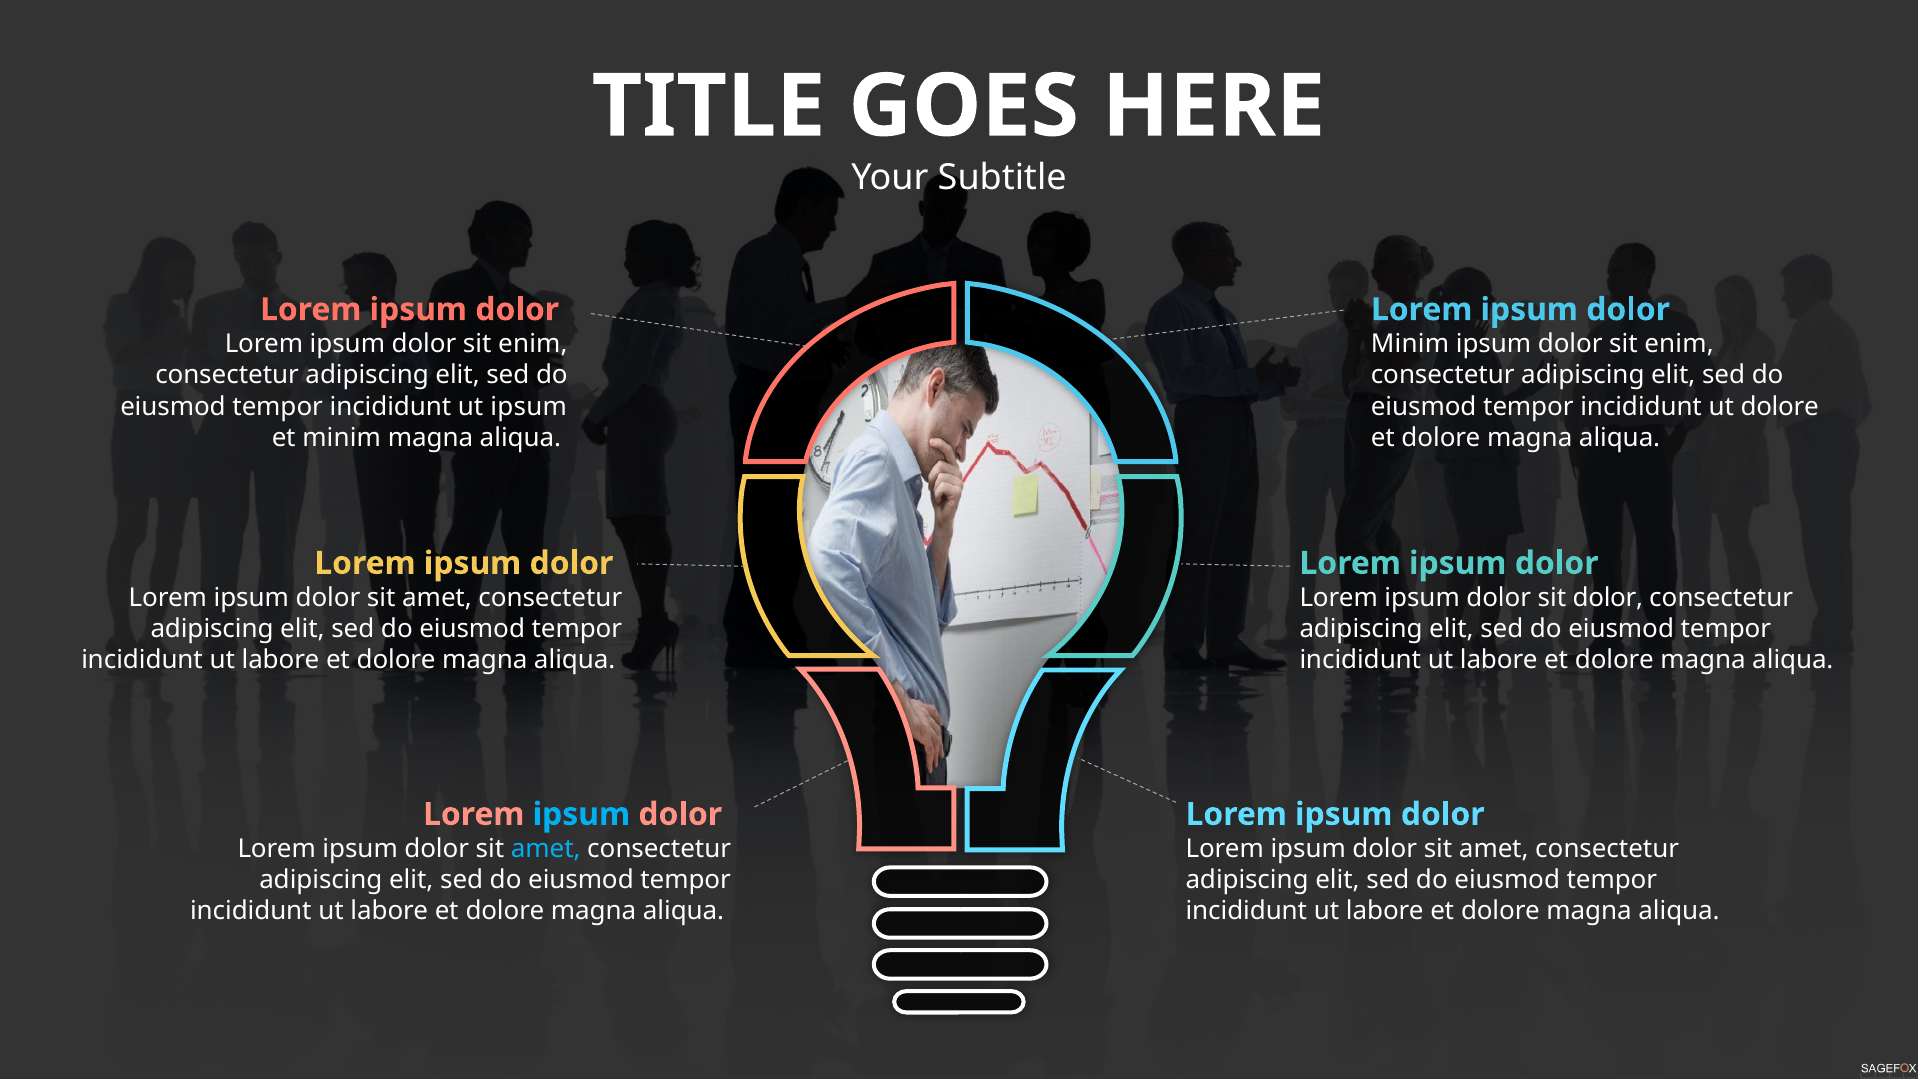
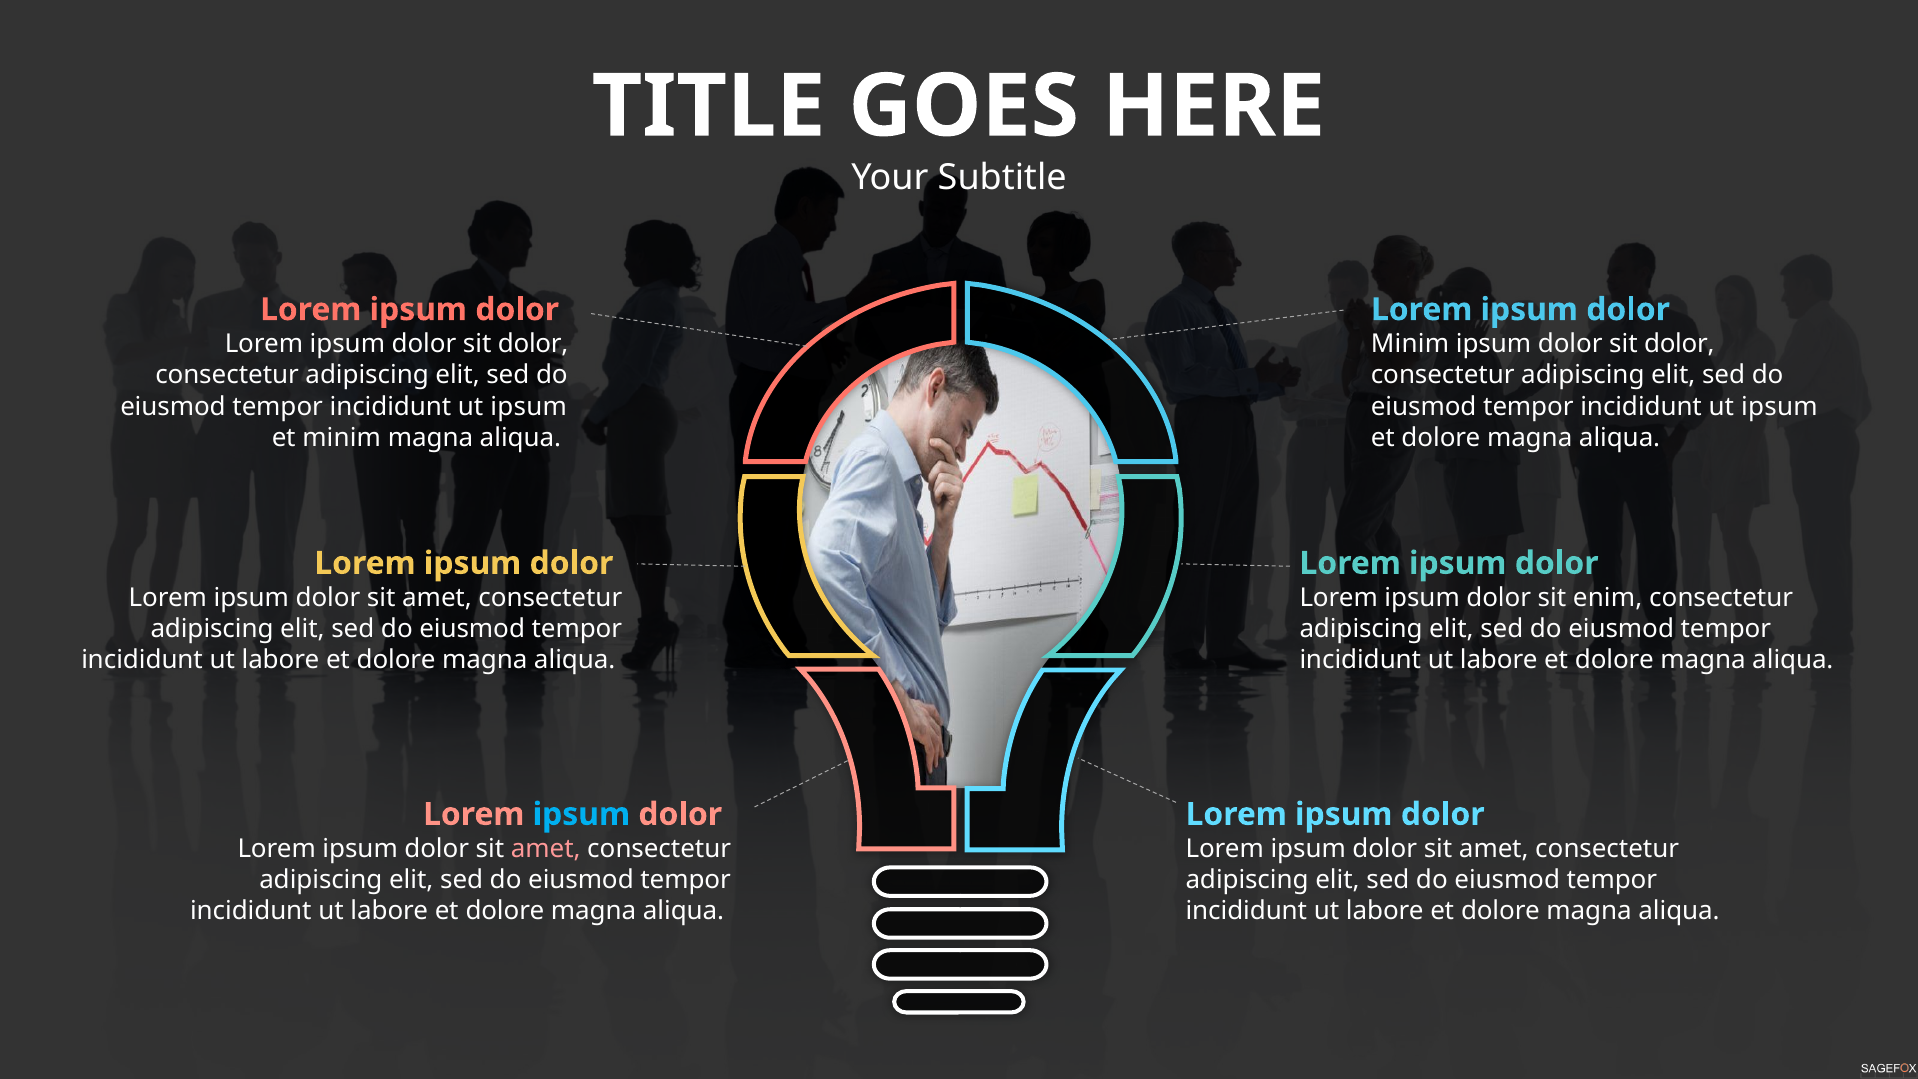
enim: enim -> dolor (533, 344)
enim: enim -> dolor (1679, 344)
dolore: dolore -> ipsum (1779, 406)
sit dolor: dolor -> enim (1608, 598)
amet colour: light blue -> pink (546, 849)
